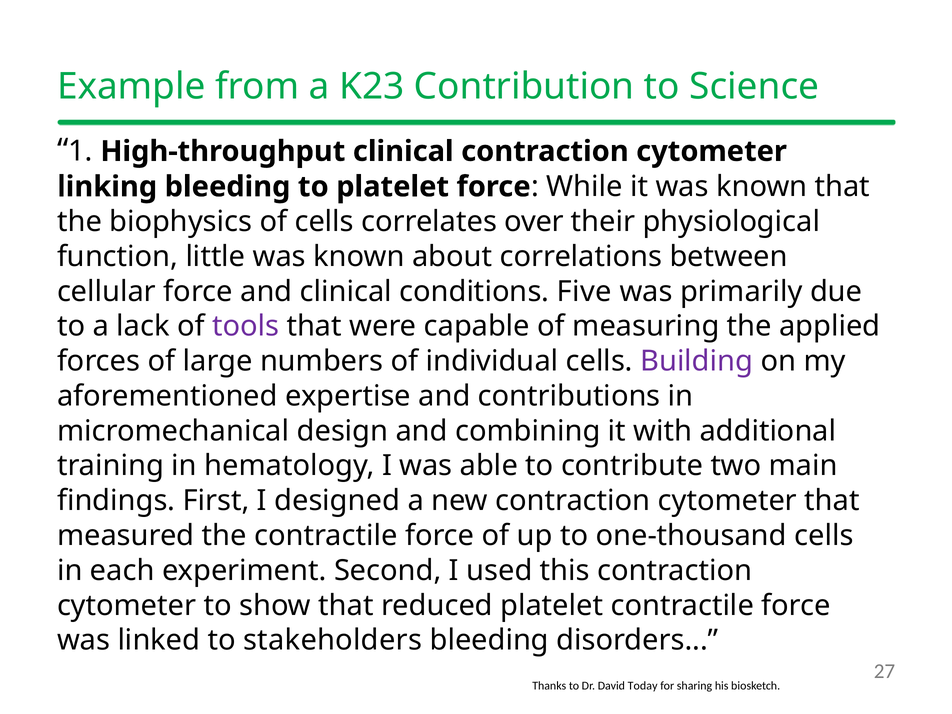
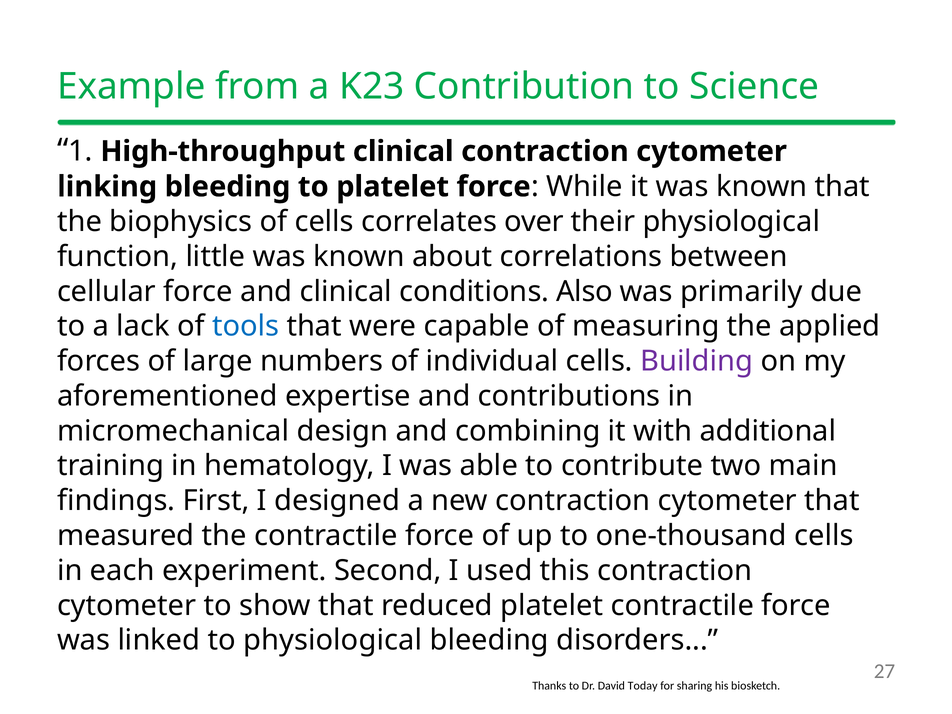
Five: Five -> Also (585, 291)
tools colour: purple -> blue (246, 326)
to stakeholders: stakeholders -> physiological (333, 640)
